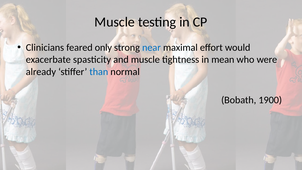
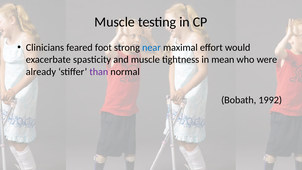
only: only -> foot (103, 48)
than colour: blue -> purple (99, 72)
1900: 1900 -> 1992 (270, 100)
